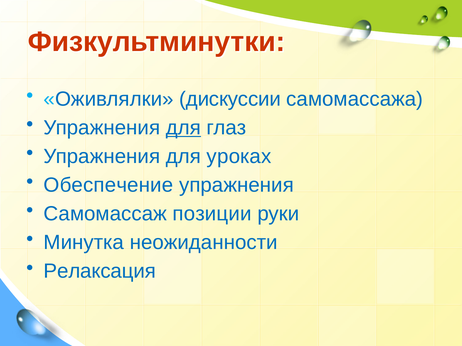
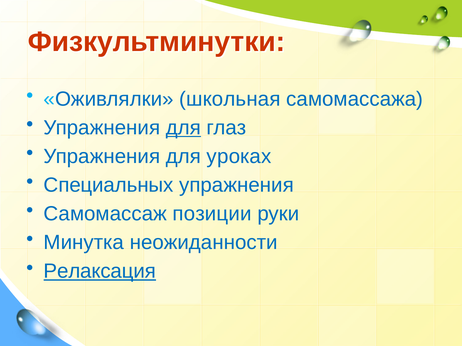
дискуссии: дискуссии -> школьная (230, 99)
Обеспечение: Обеспечение -> Специальных (109, 185)
Релаксация underline: none -> present (100, 272)
